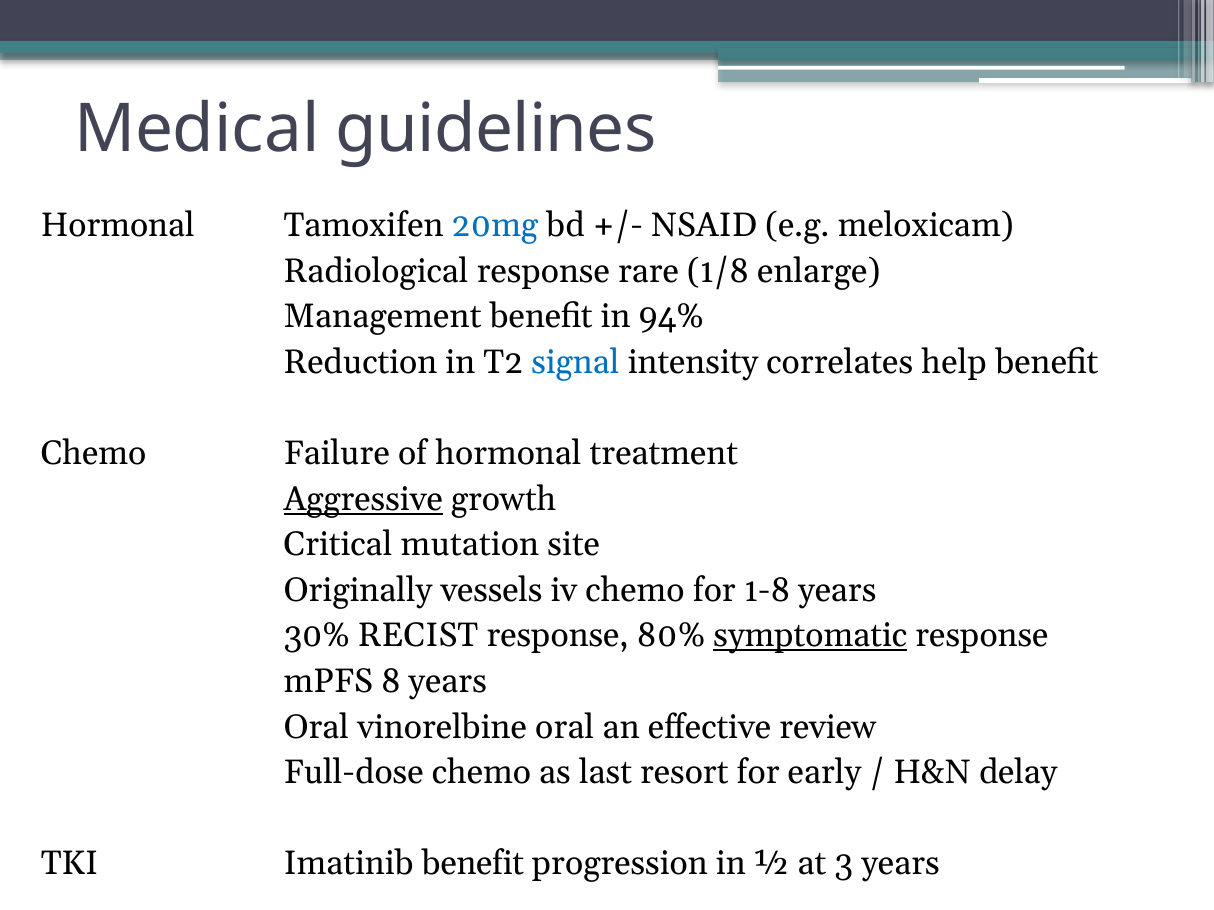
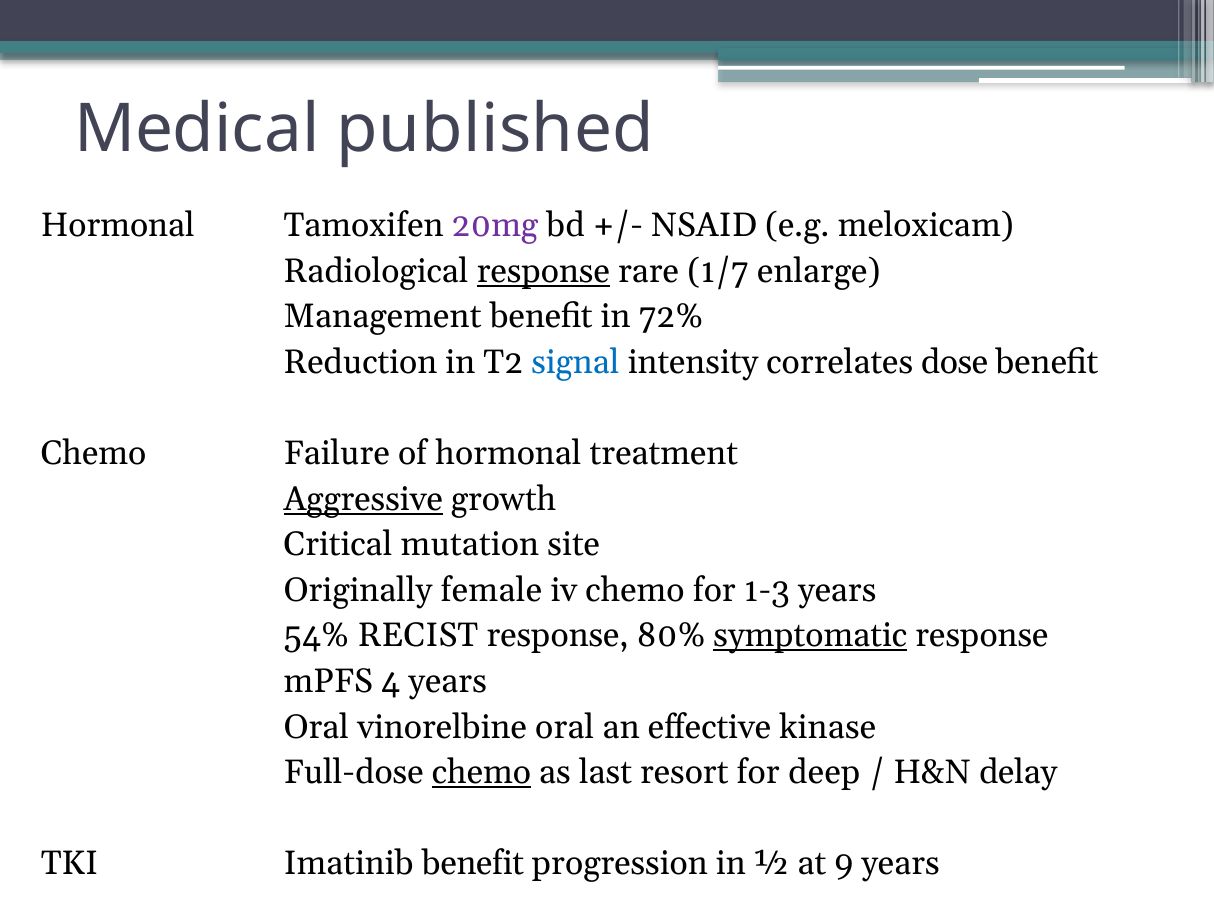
guidelines: guidelines -> published (496, 129)
20mg colour: blue -> purple (495, 226)
response underline: none -> present (543, 271)
1/8: 1/8 -> 1/7 (718, 271)
94%: 94% -> 72% (671, 317)
help: help -> dose (954, 363)
vessels: vessels -> female (491, 591)
1-8: 1-8 -> 1-3 (767, 591)
30%: 30% -> 54% (316, 636)
8: 8 -> 4 (391, 682)
review: review -> kinase (828, 727)
chemo underline: none -> present (481, 773)
early: early -> deep (824, 773)
3: 3 -> 9 (844, 864)
